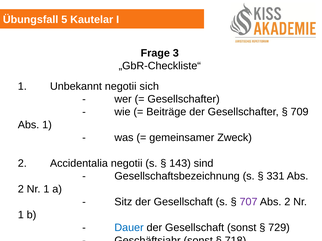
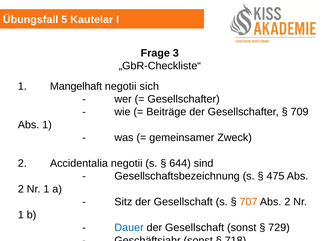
Unbekannt: Unbekannt -> Mangelhaft (76, 86)
143: 143 -> 644 (180, 164)
331: 331 -> 475 (275, 177)
707 colour: purple -> orange (249, 202)
